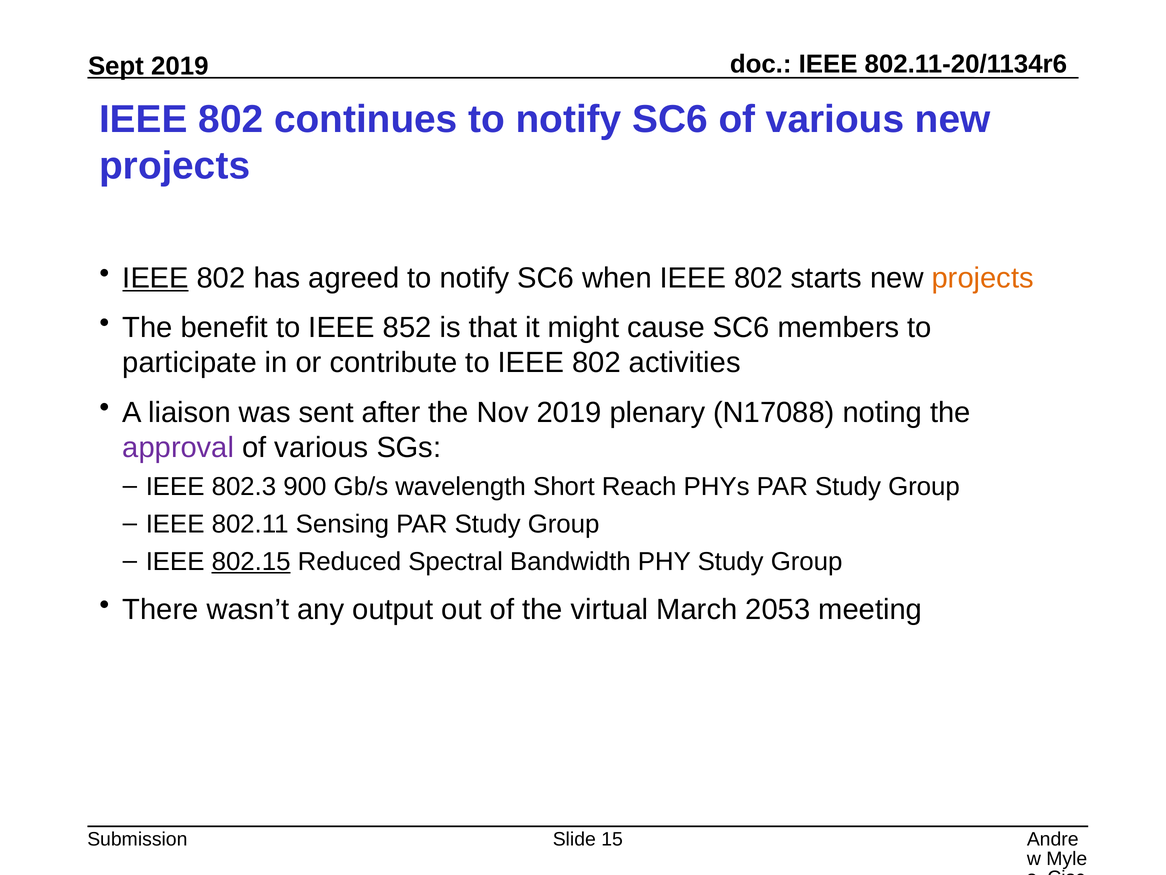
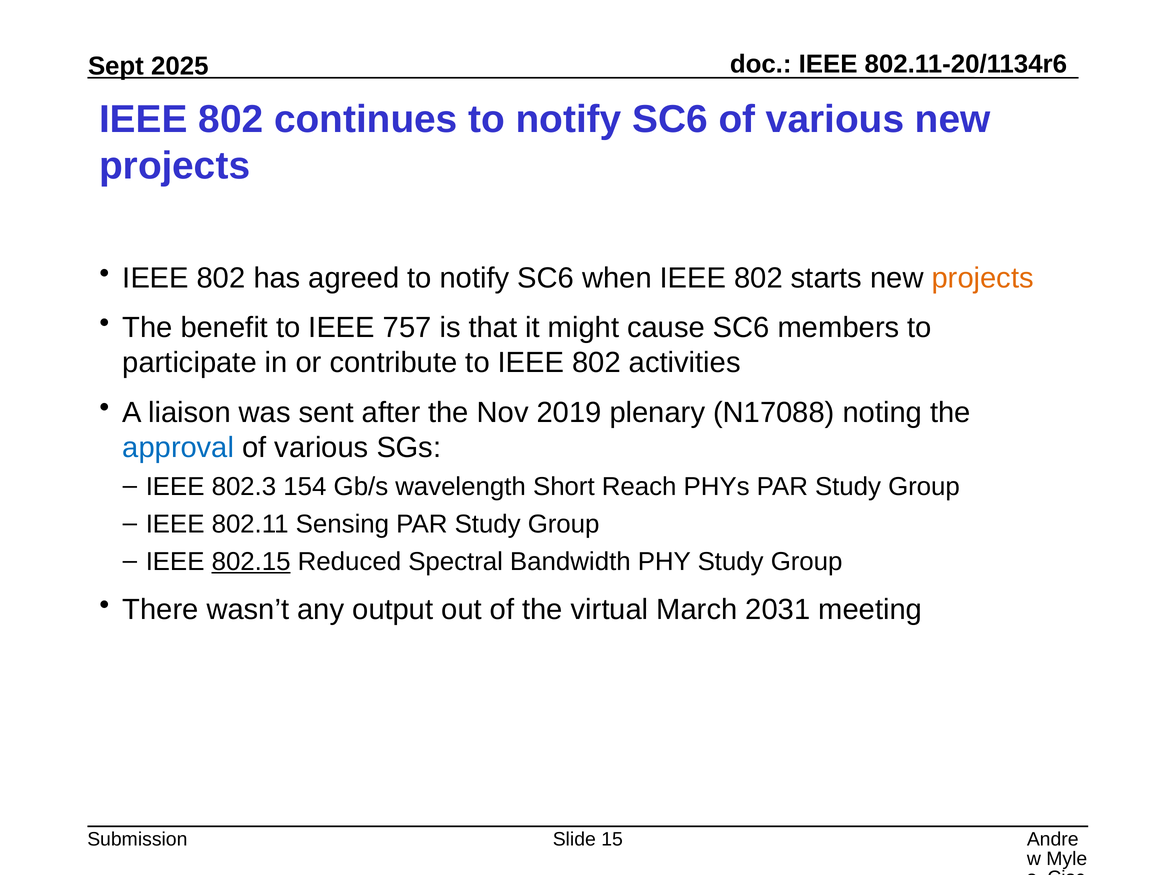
2019: 2019 -> 2025 (180, 66)
IEEE underline: present -> none (156, 278)
852: 852 -> 757 (407, 328)
approval colour: purple -> blue (178, 447)
900: 900 -> 154 (305, 486)
2053: 2053 -> 2031 (778, 609)
